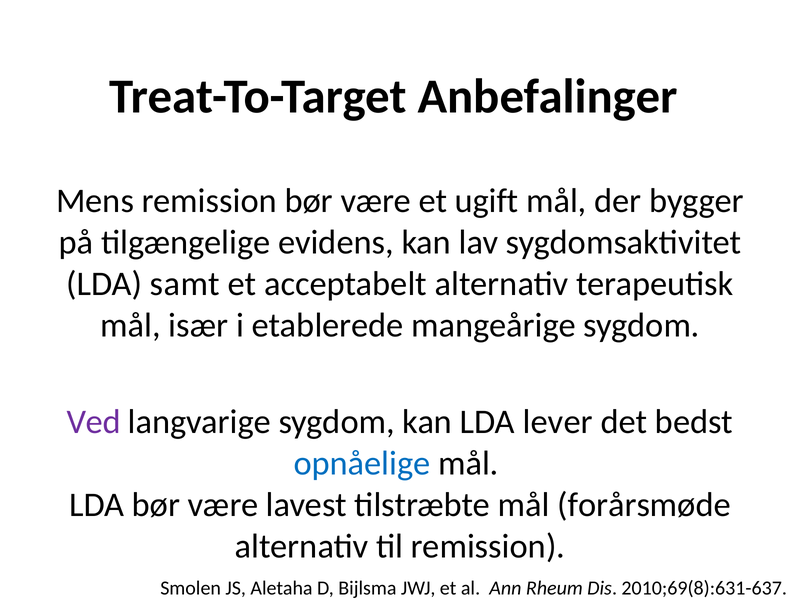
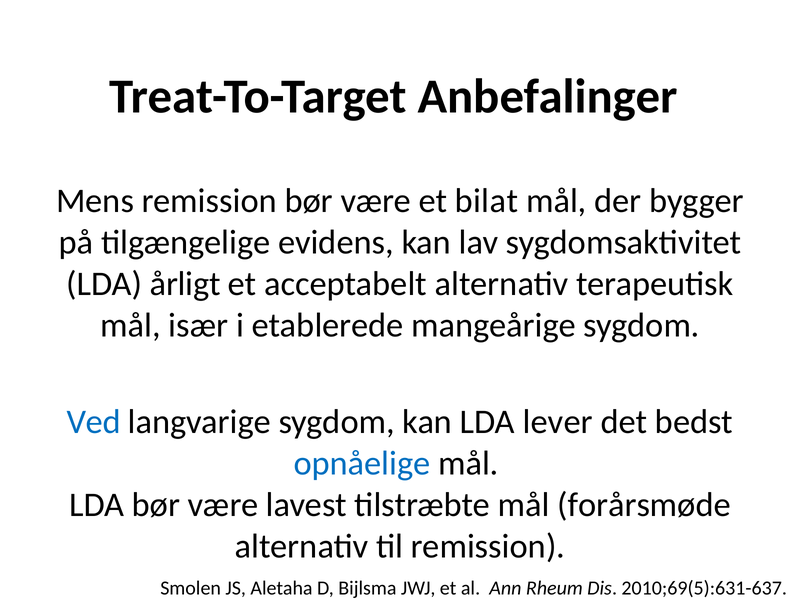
ugift: ugift -> bilat (486, 201)
samt: samt -> årligt (185, 284)
Ved colour: purple -> blue (94, 422)
2010;69(8):631-637: 2010;69(8):631-637 -> 2010;69(5):631-637 (704, 588)
